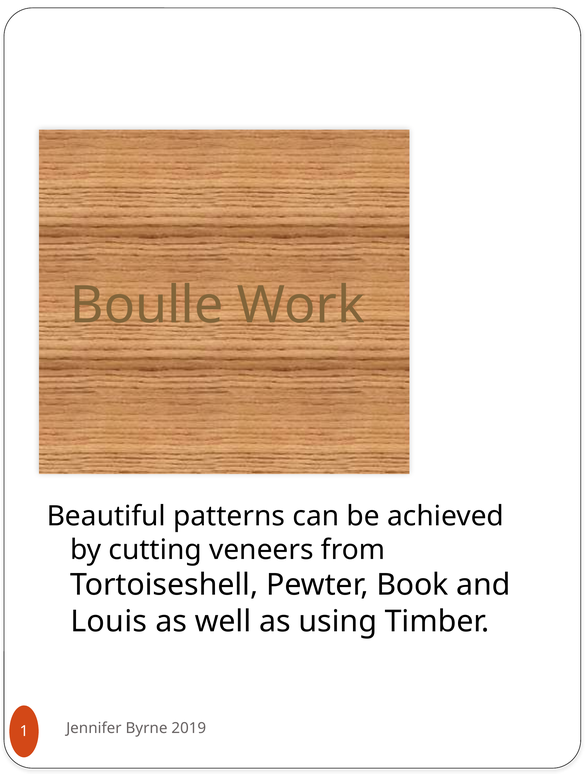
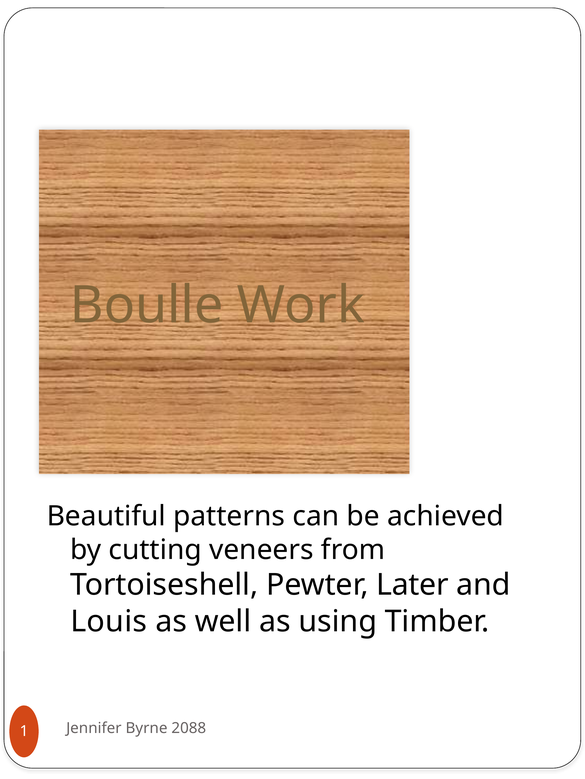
Book: Book -> Later (412, 586)
2019: 2019 -> 2088 (189, 729)
